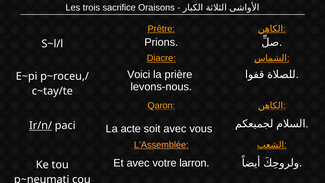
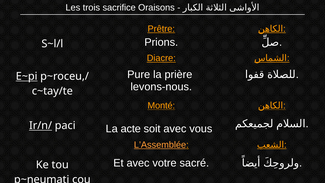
Voici: Voici -> Pure (139, 75)
E~pi underline: none -> present (27, 76)
Qaron: Qaron -> Monté (161, 106)
larron: larron -> sacré (194, 163)
